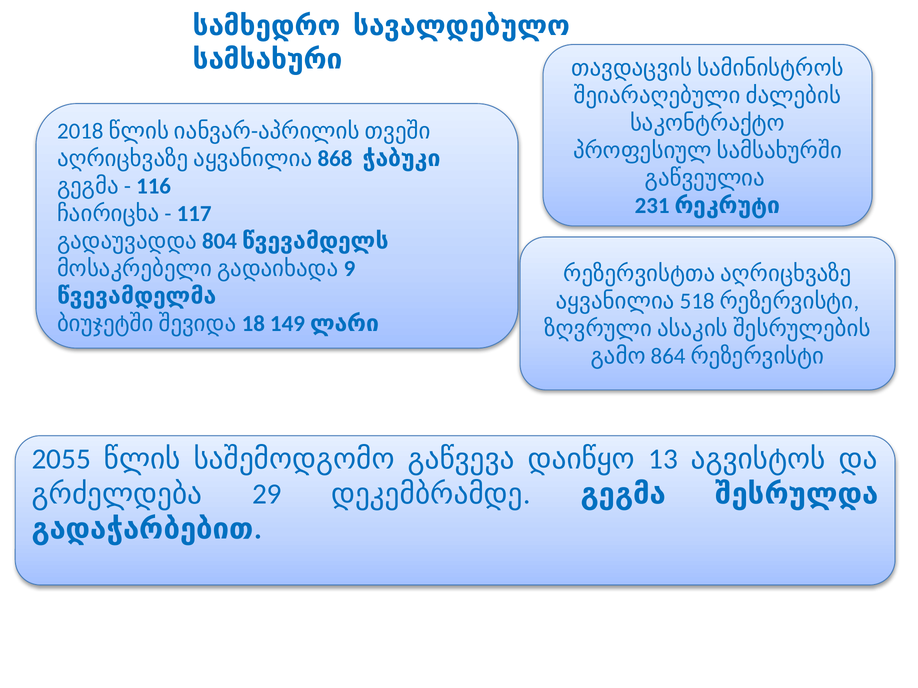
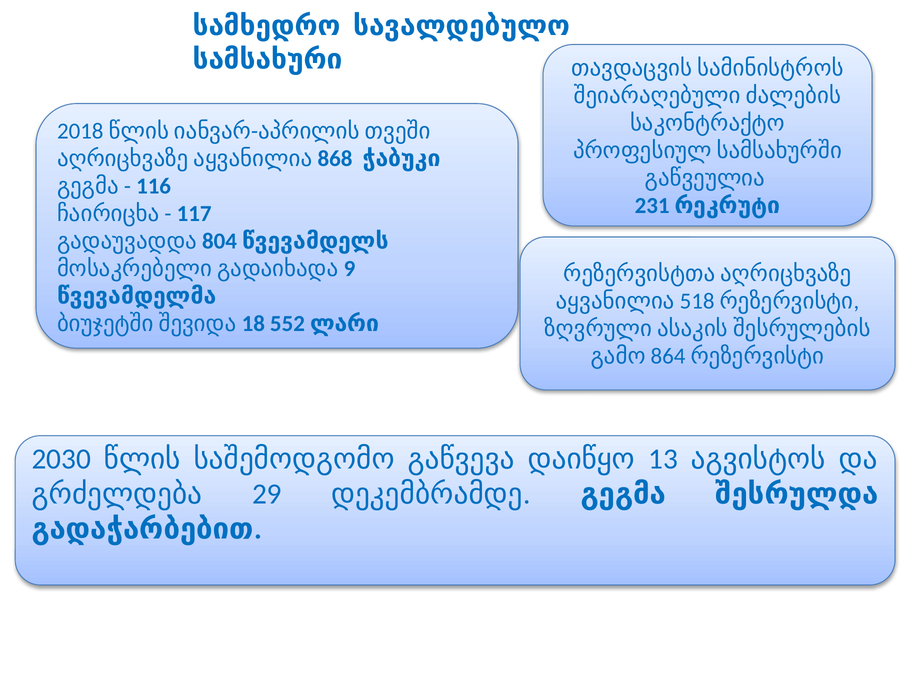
149: 149 -> 552 (287, 324)
2055: 2055 -> 2030 (61, 459)
